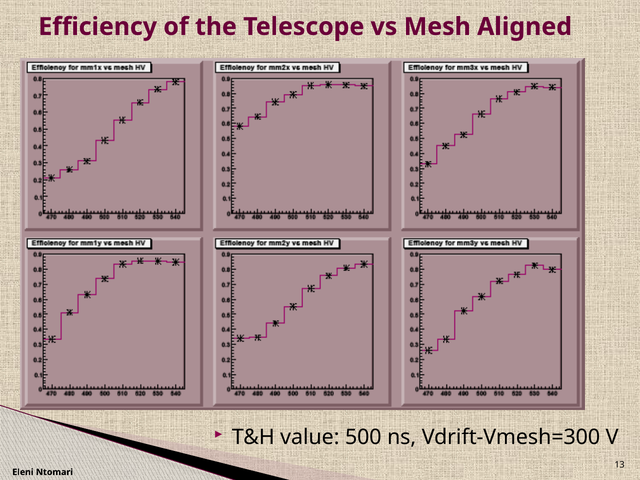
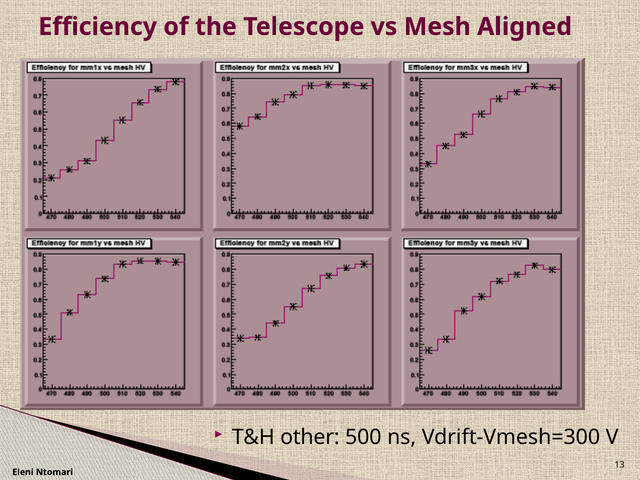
value: value -> other (310, 437)
